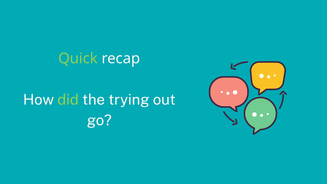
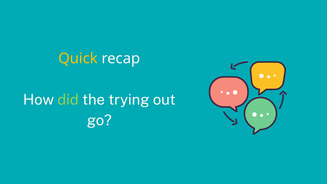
Quick colour: light green -> yellow (78, 58)
